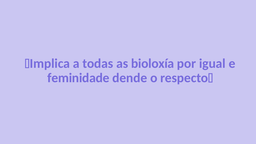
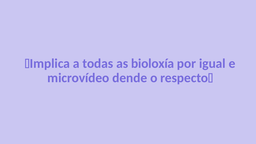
feminidade: feminidade -> microvídeo (78, 78)
